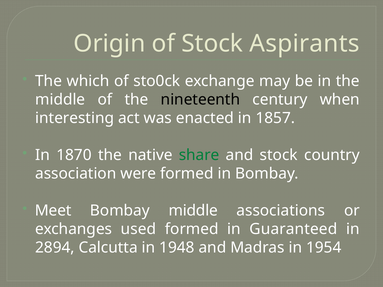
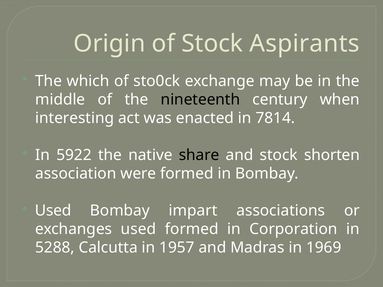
1857: 1857 -> 7814 (275, 118)
1870: 1870 -> 5922 (74, 155)
share colour: green -> black (199, 155)
country: country -> shorten (332, 155)
Meet: Meet -> Used (53, 211)
Bombay middle: middle -> impart (193, 211)
Guaranteed: Guaranteed -> Corporation (293, 229)
2894: 2894 -> 5288 (55, 248)
1948: 1948 -> 1957 (177, 248)
1954: 1954 -> 1969 (324, 248)
